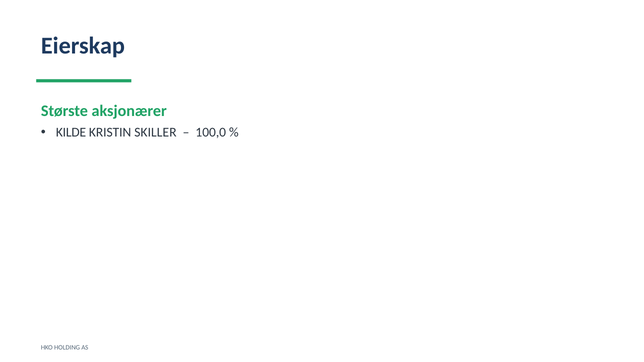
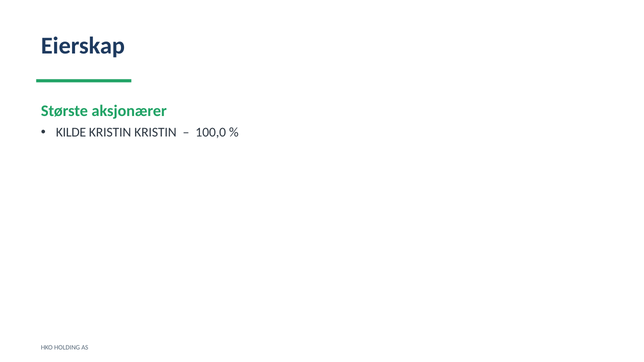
KRISTIN SKILLER: SKILLER -> KRISTIN (155, 132)
